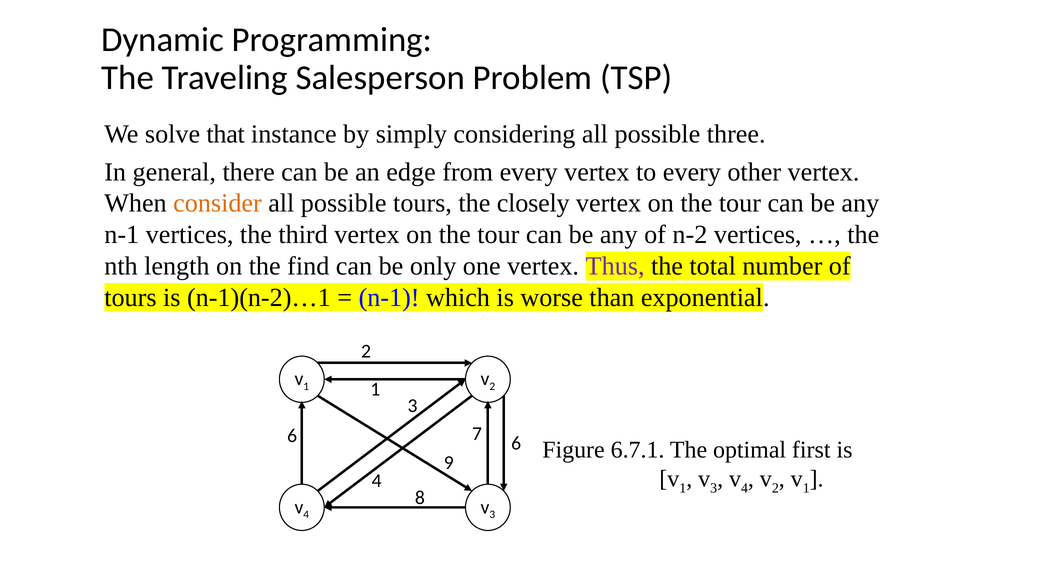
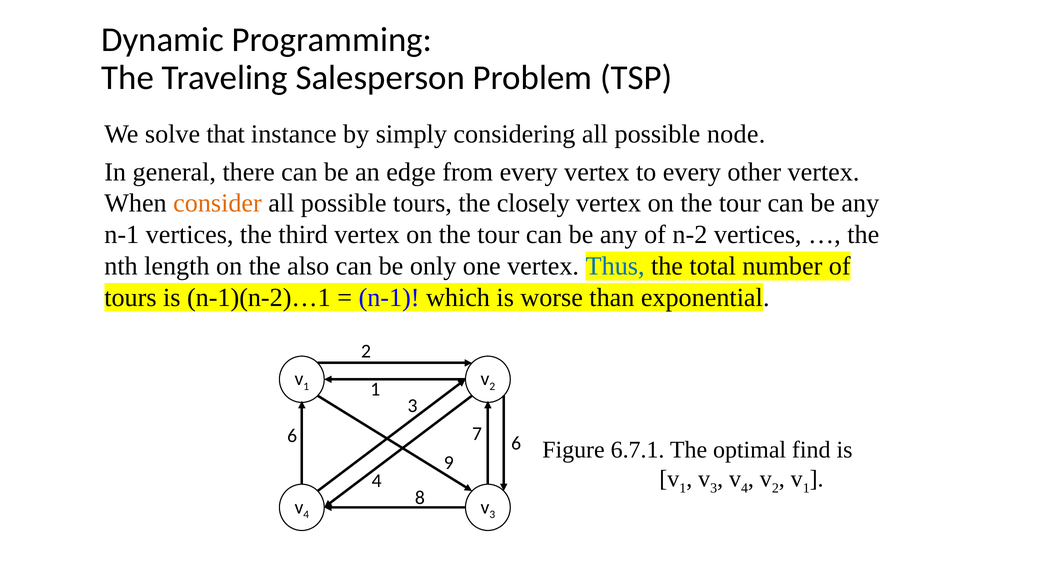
three: three -> node (736, 134)
find: find -> also (308, 266)
Thus colour: purple -> blue (615, 266)
first: first -> find (811, 450)
